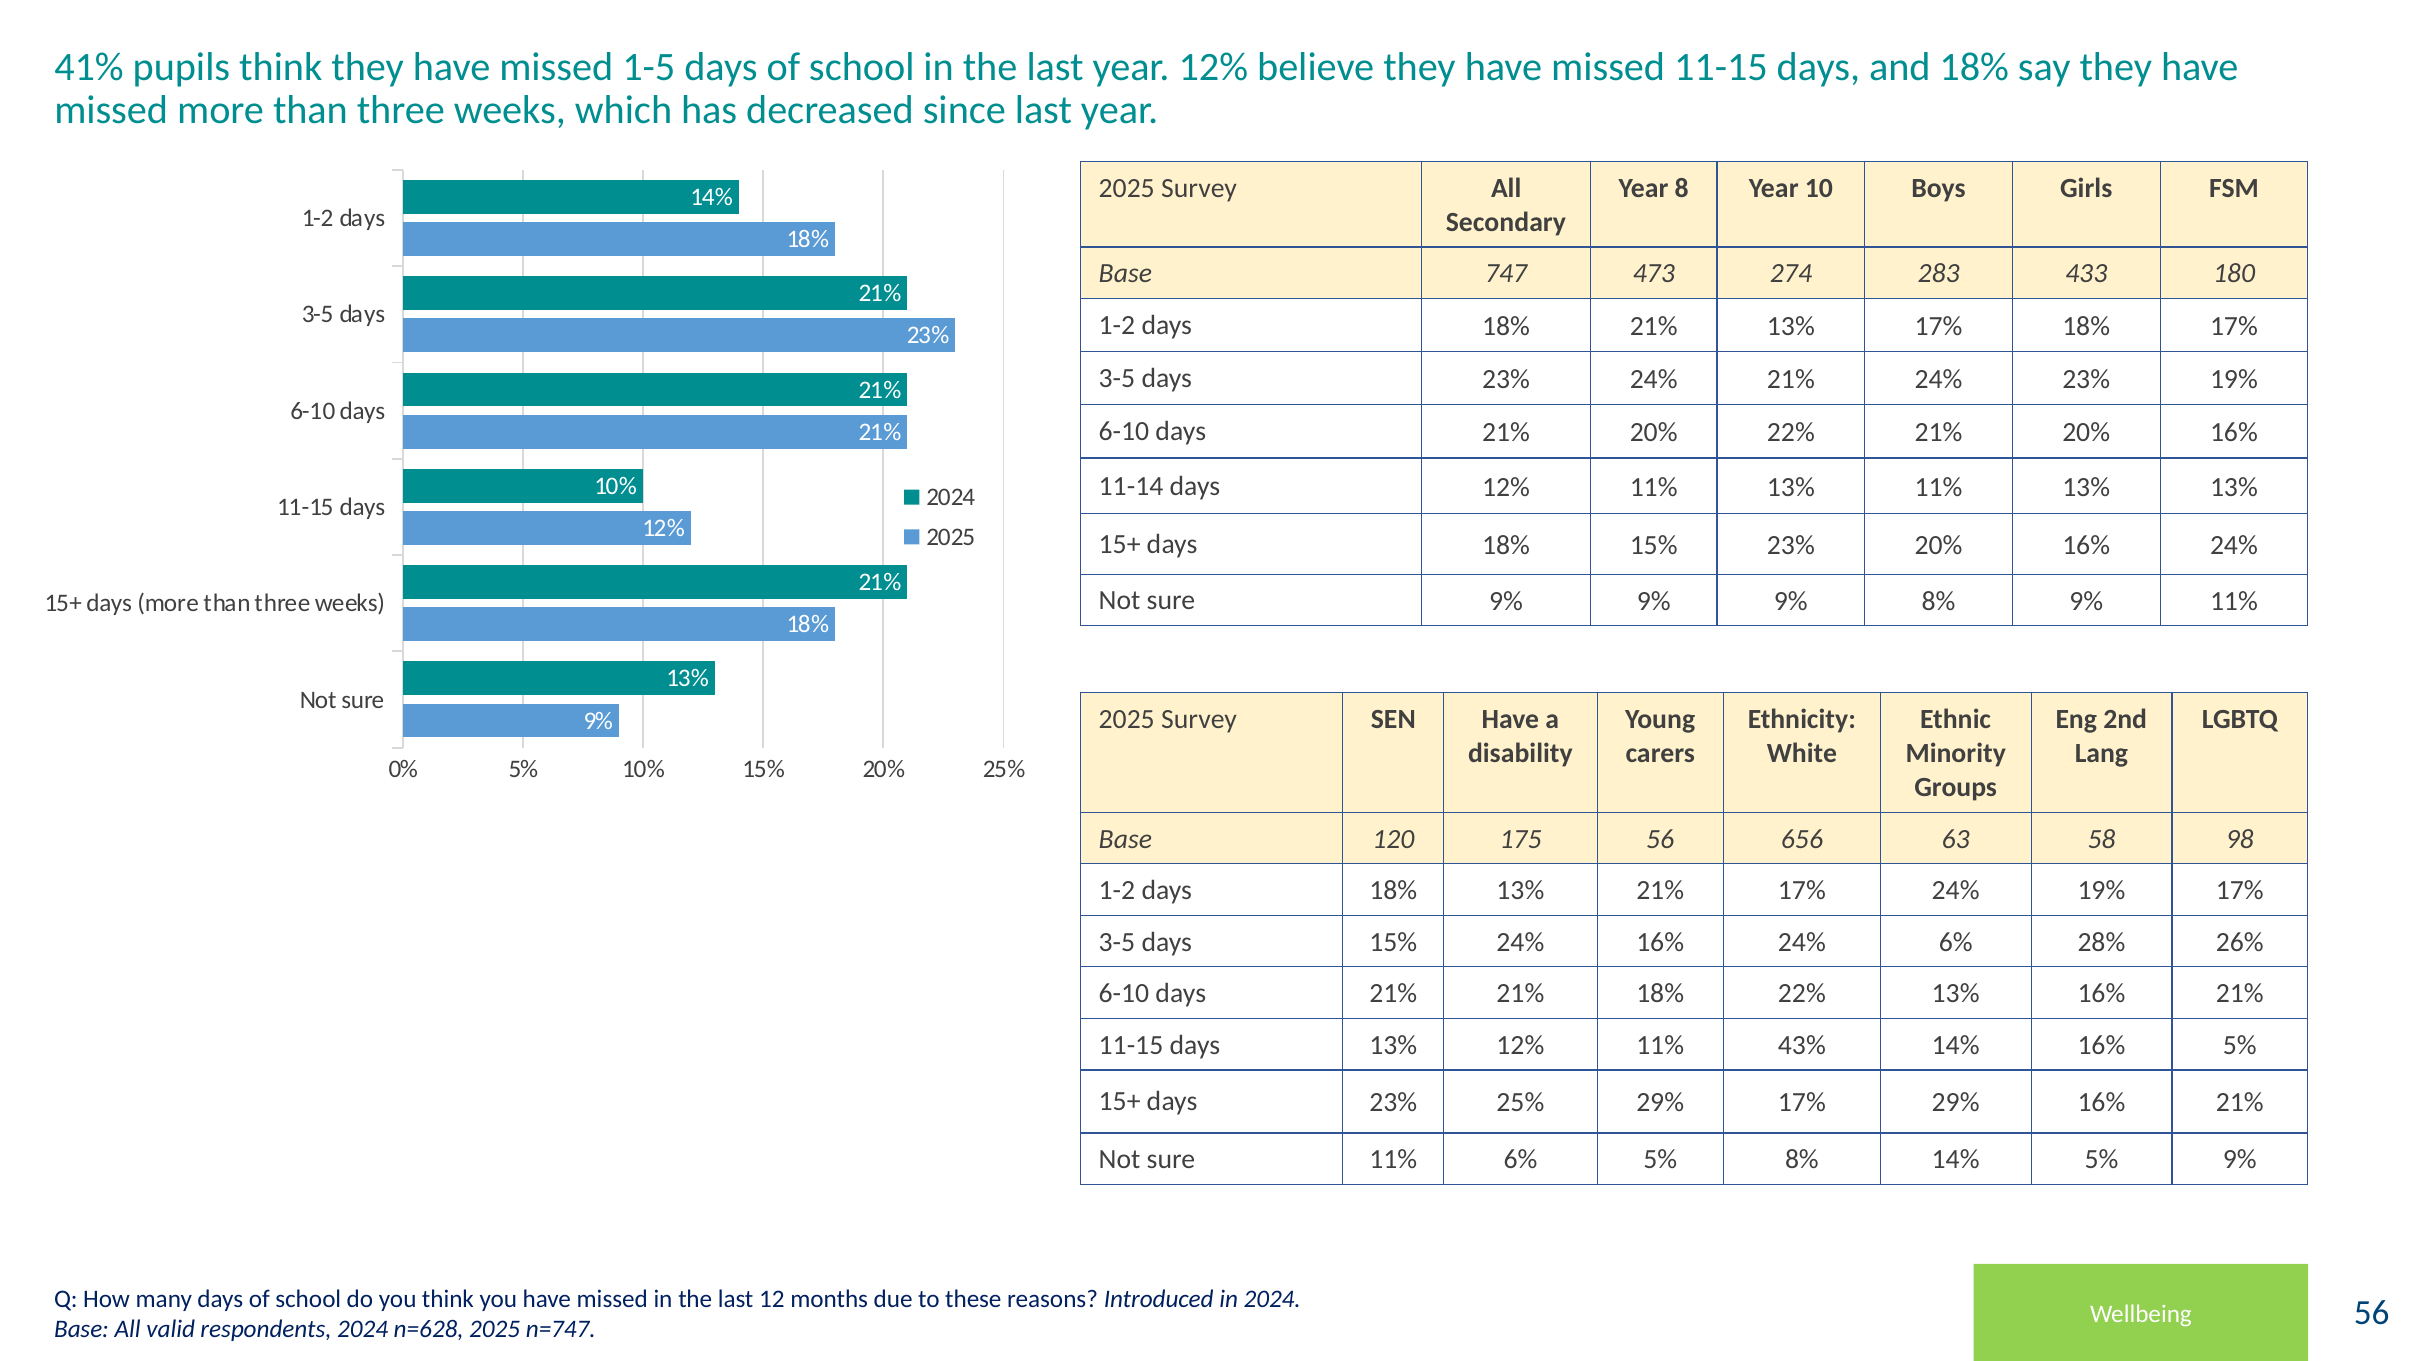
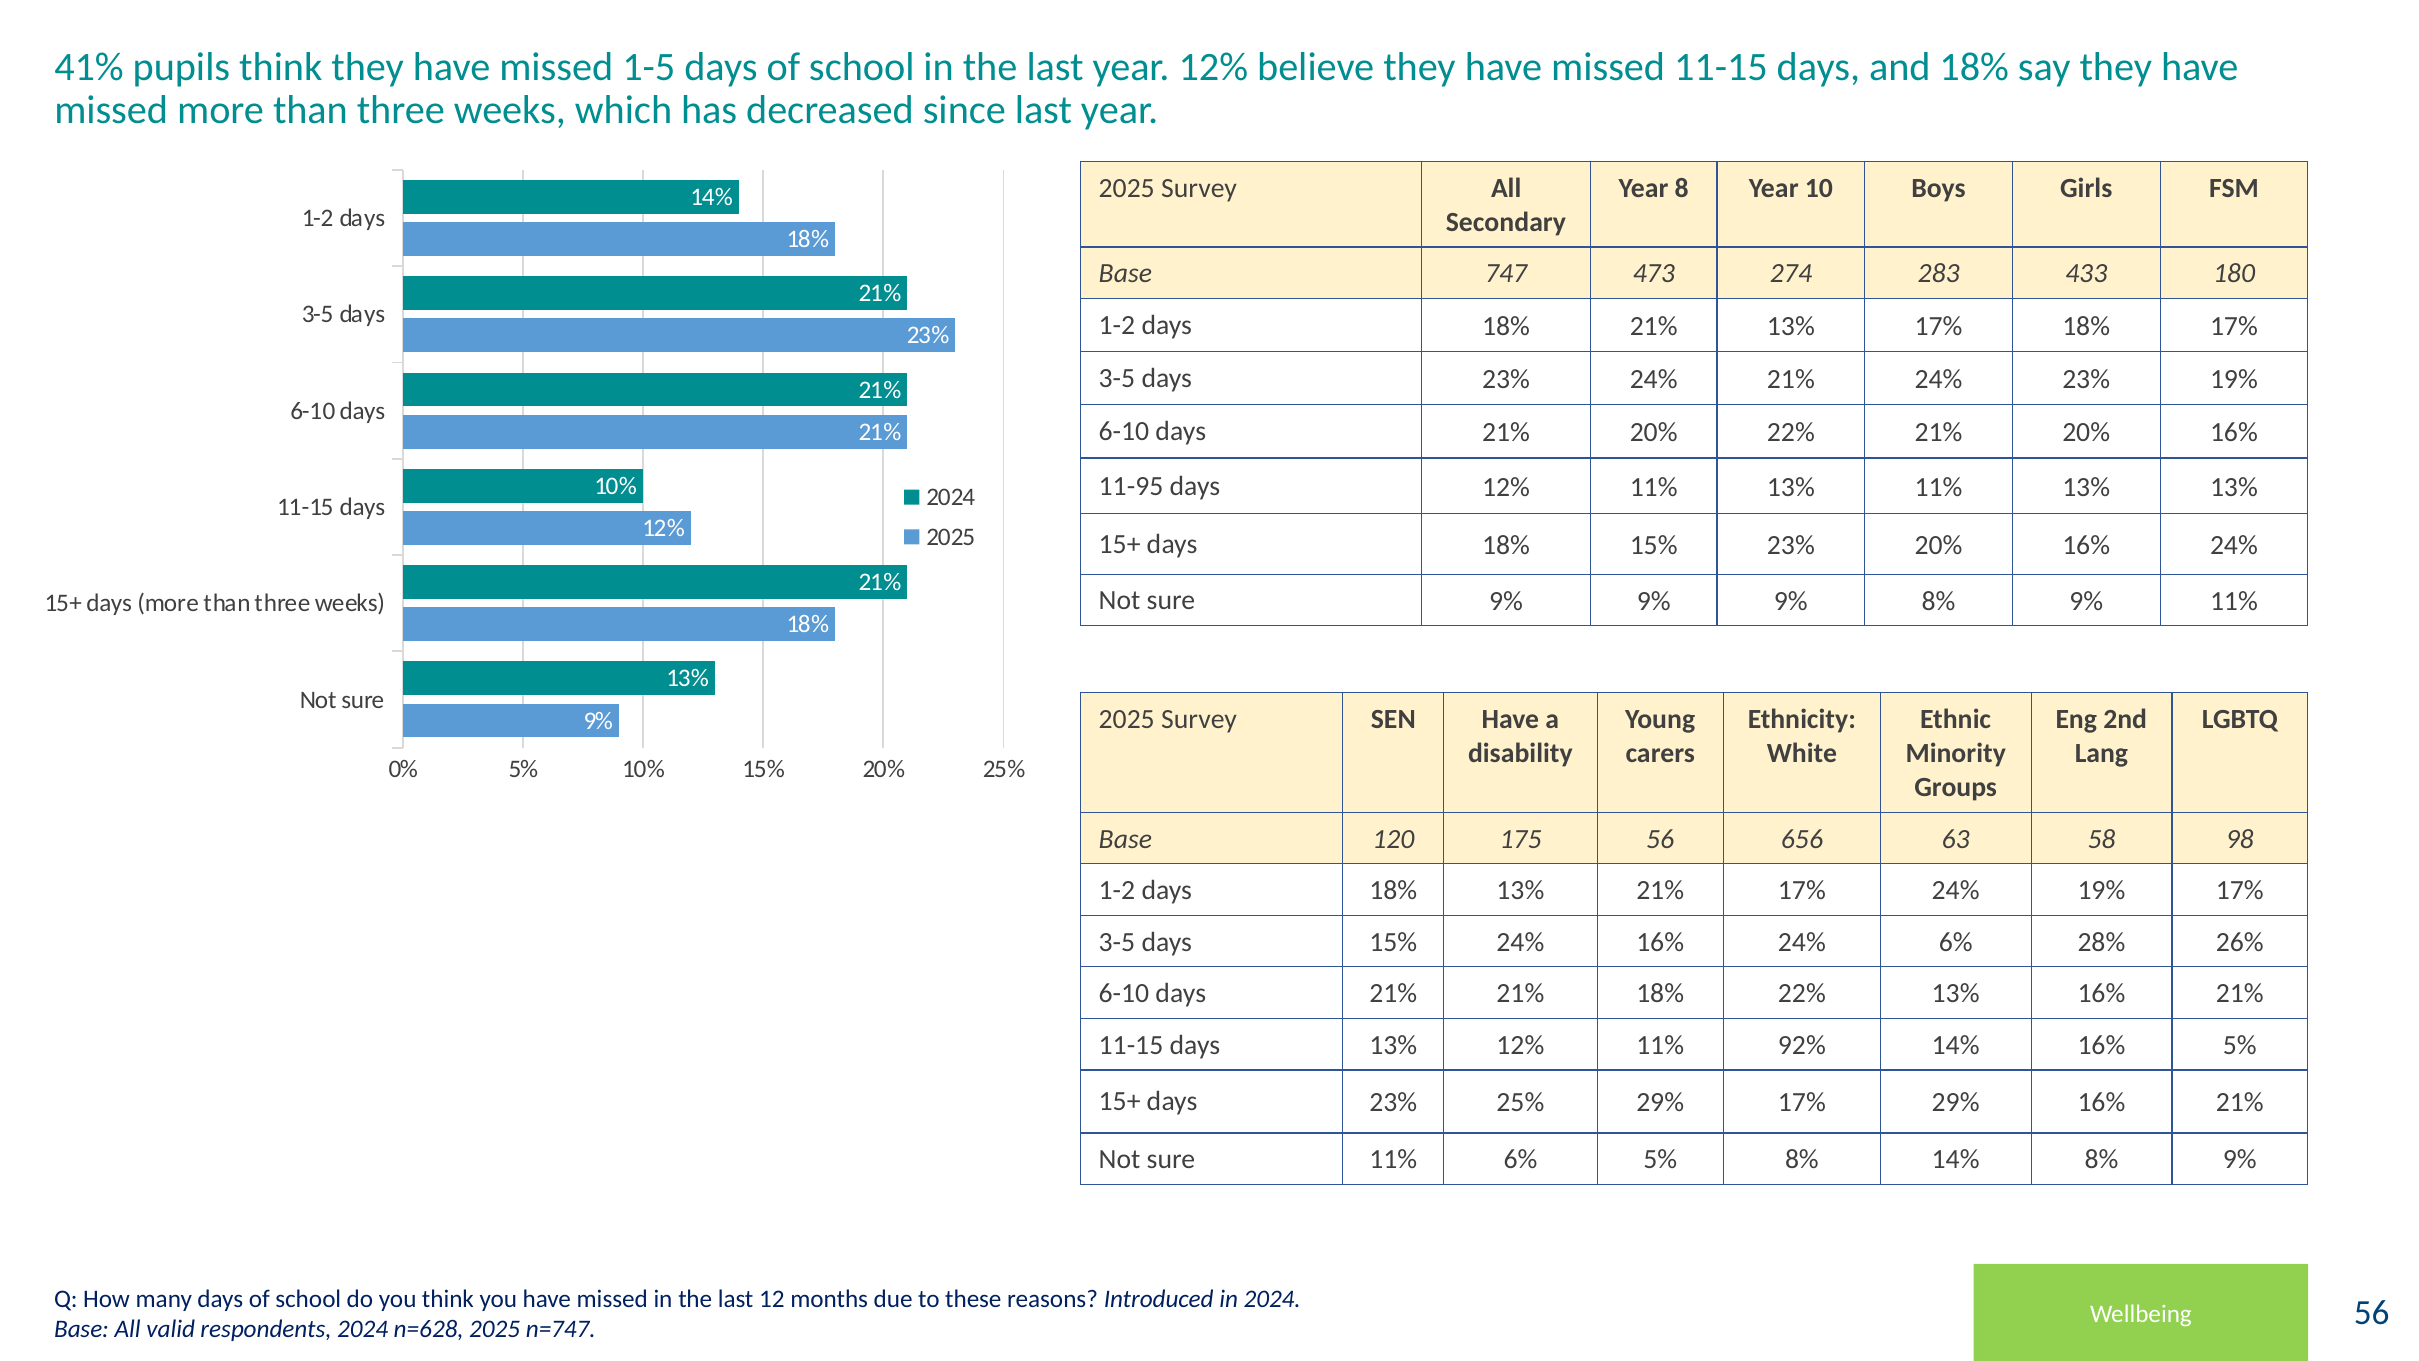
11-14: 11-14 -> 11-95 (1131, 486)
43%: 43% -> 92% (1802, 1045)
14% 5%: 5% -> 8% (2102, 1160)
